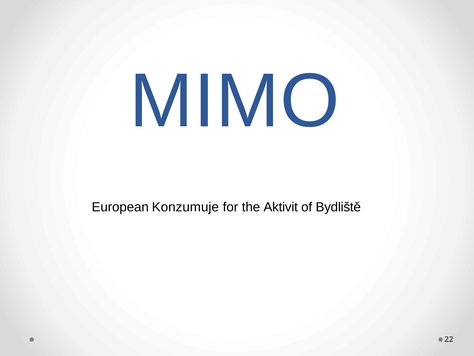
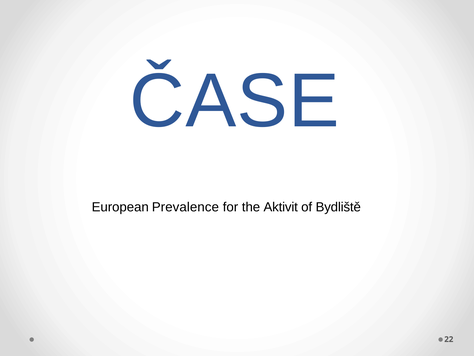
MIMO: MIMO -> ČASE (234, 101)
Konzumuje: Konzumuje -> Prevalence (185, 207)
